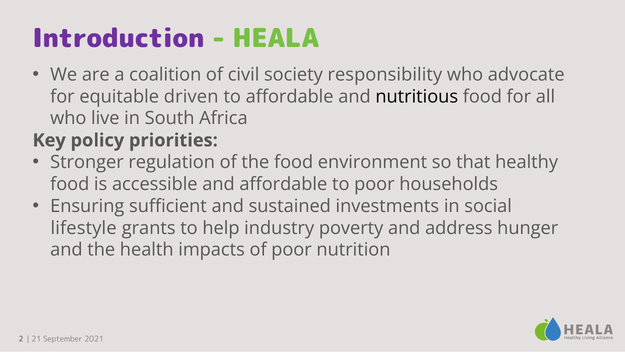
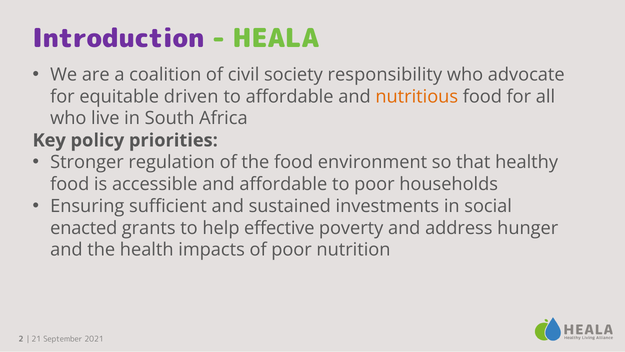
nutritious colour: black -> orange (417, 96)
lifestyle: lifestyle -> enacted (84, 228)
industry: industry -> effective (279, 228)
